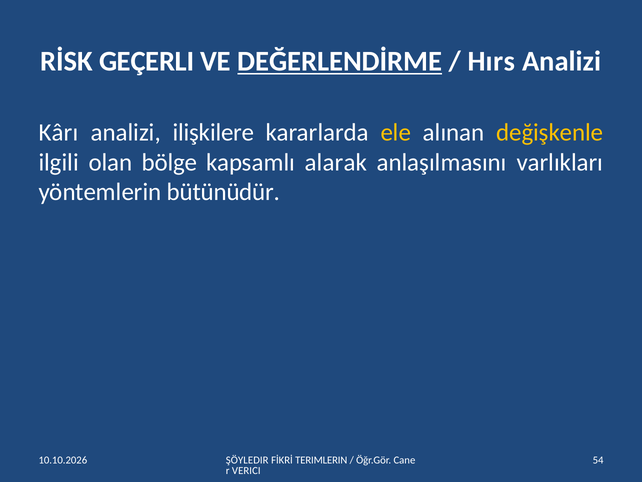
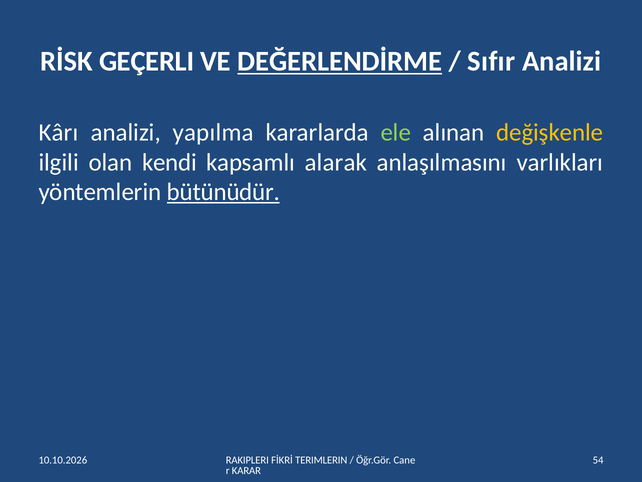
Hırs: Hırs -> Sıfır (491, 61)
ilişkilere: ilişkilere -> yapılma (213, 132)
ele colour: yellow -> light green (396, 132)
bölge: bölge -> kendi (169, 162)
bütünüdür underline: none -> present (223, 192)
ŞÖYLEDIR: ŞÖYLEDIR -> RAKIPLERI (247, 460)
VERICI: VERICI -> KARAR (246, 470)
